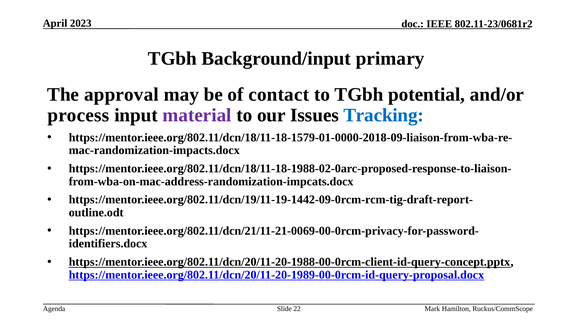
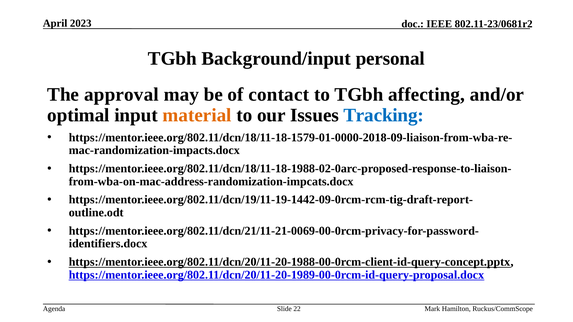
primary: primary -> personal (390, 59)
potential: potential -> affecting (427, 95)
process: process -> optimal (78, 115)
material colour: purple -> orange (197, 115)
